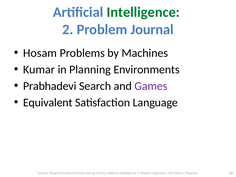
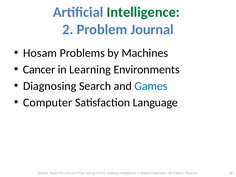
Kumar: Kumar -> Cancer (39, 69)
Planning: Planning -> Learning (90, 69)
Prabhadevi: Prabhadevi -> Diagnosing (50, 86)
Games colour: purple -> blue (151, 86)
Equivalent: Equivalent -> Computer (48, 103)
